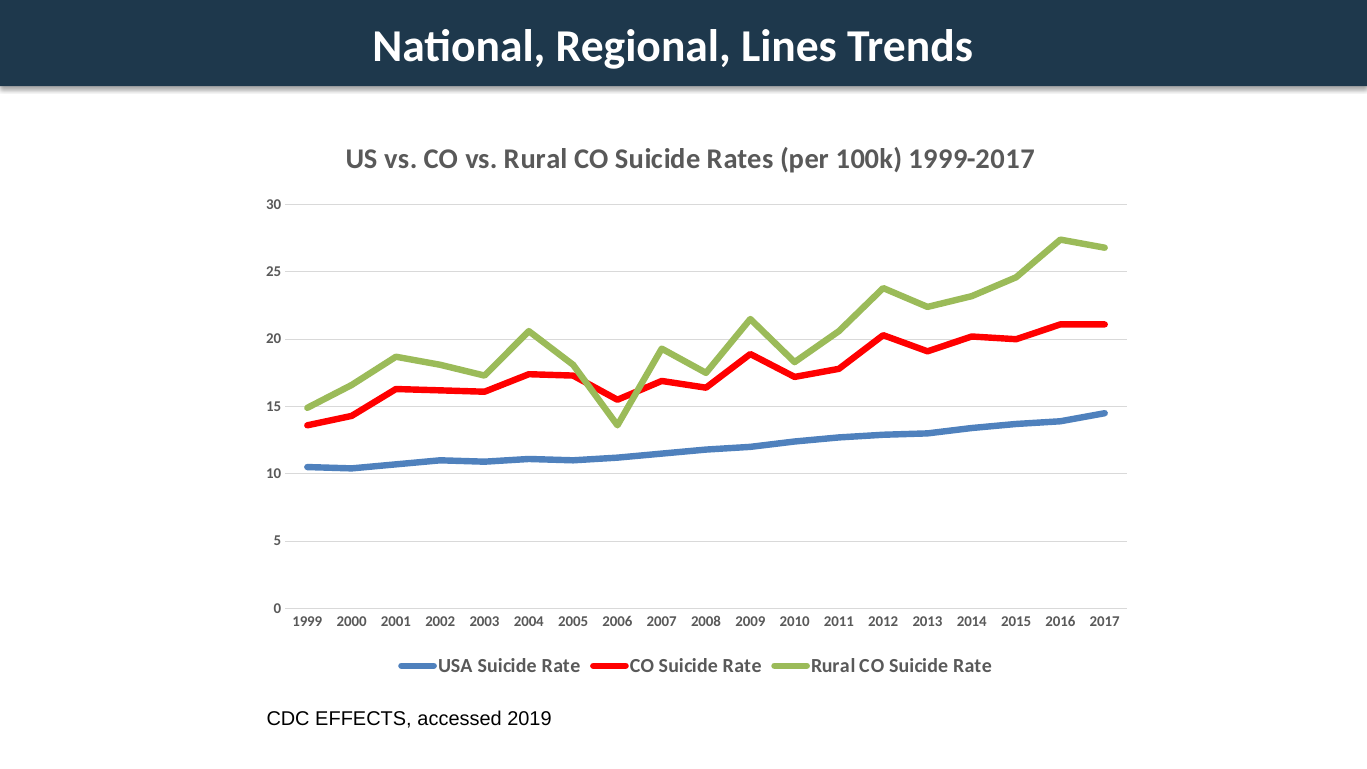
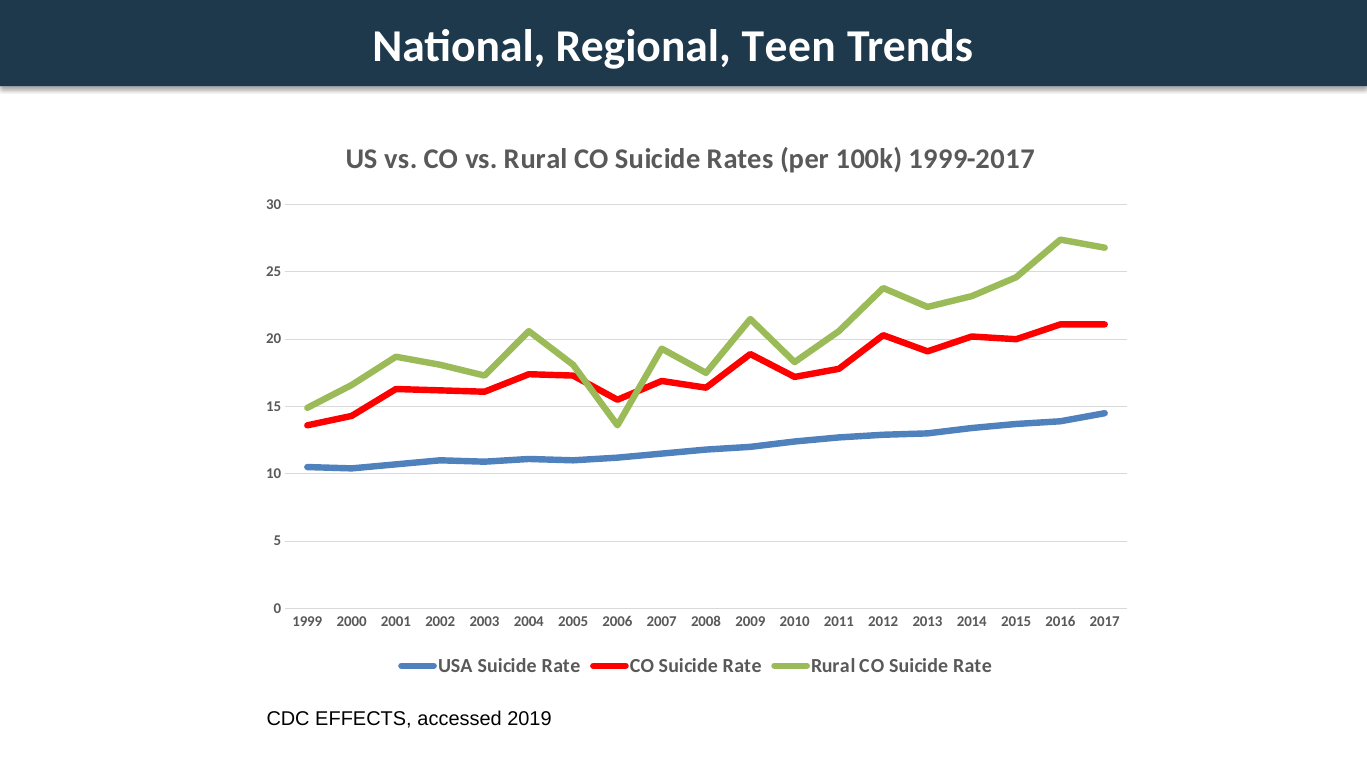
Lines: Lines -> Teen (789, 46)
